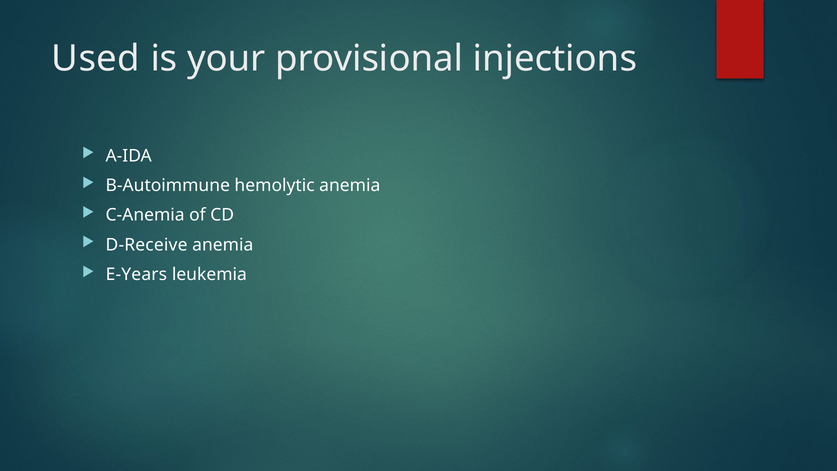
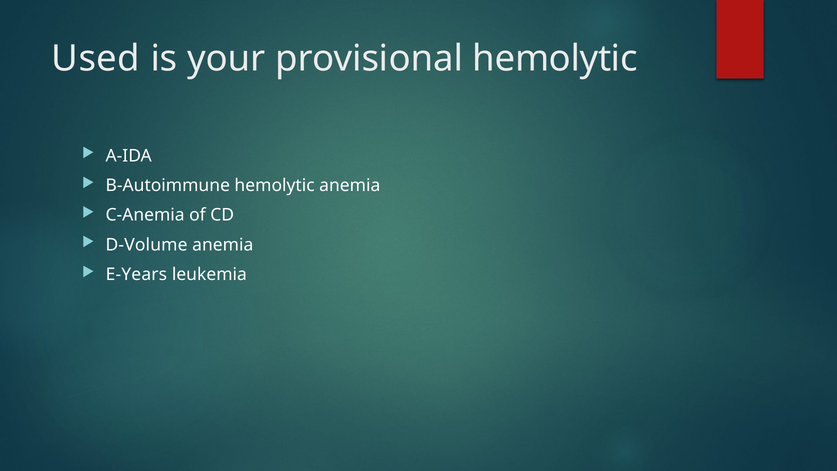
provisional injections: injections -> hemolytic (555, 59)
D-Receive: D-Receive -> D-Volume (147, 245)
